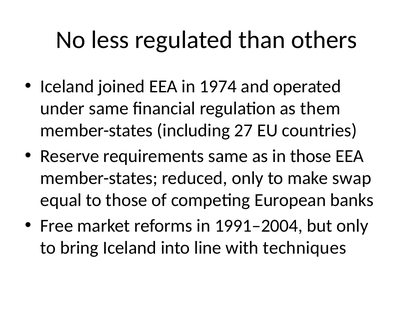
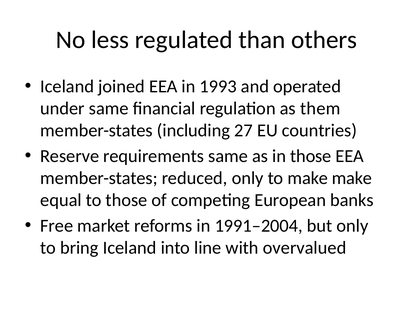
1974: 1974 -> 1993 (218, 87)
make swap: swap -> make (352, 179)
techniques: techniques -> overvalued (305, 248)
